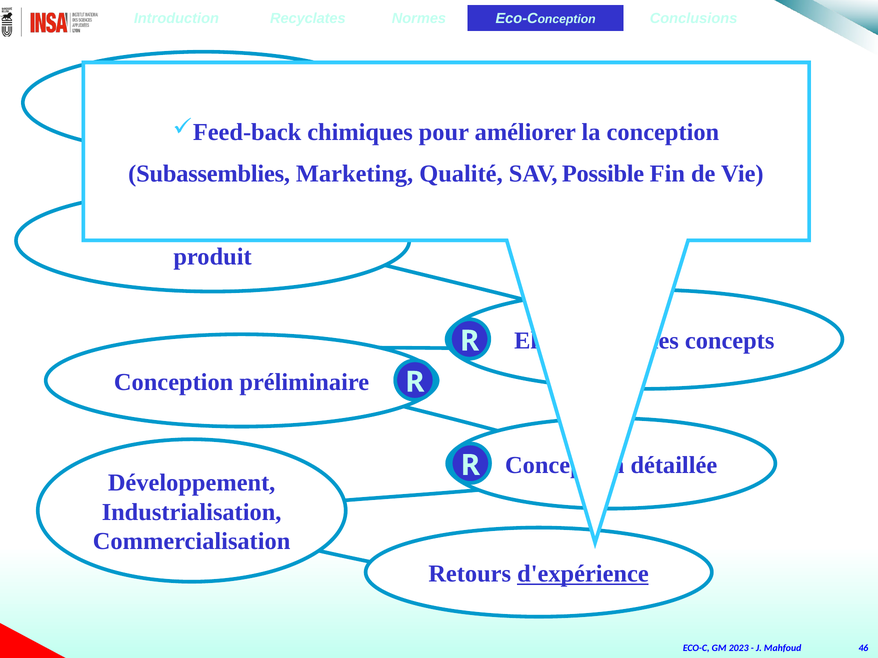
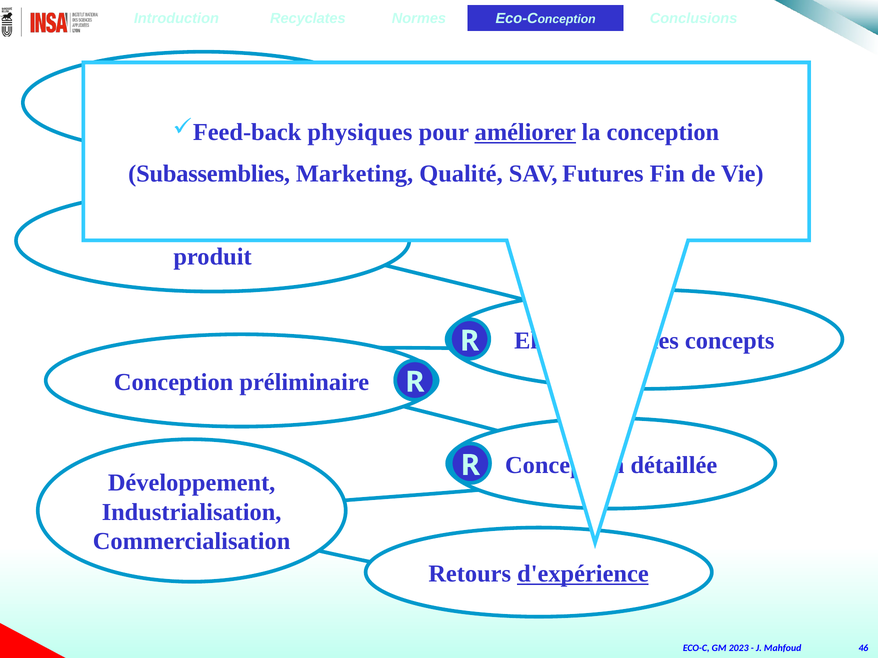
chimiques: chimiques -> physiques (360, 132)
améliorer underline: none -> present (525, 132)
Possible: Possible -> Futures (603, 174)
